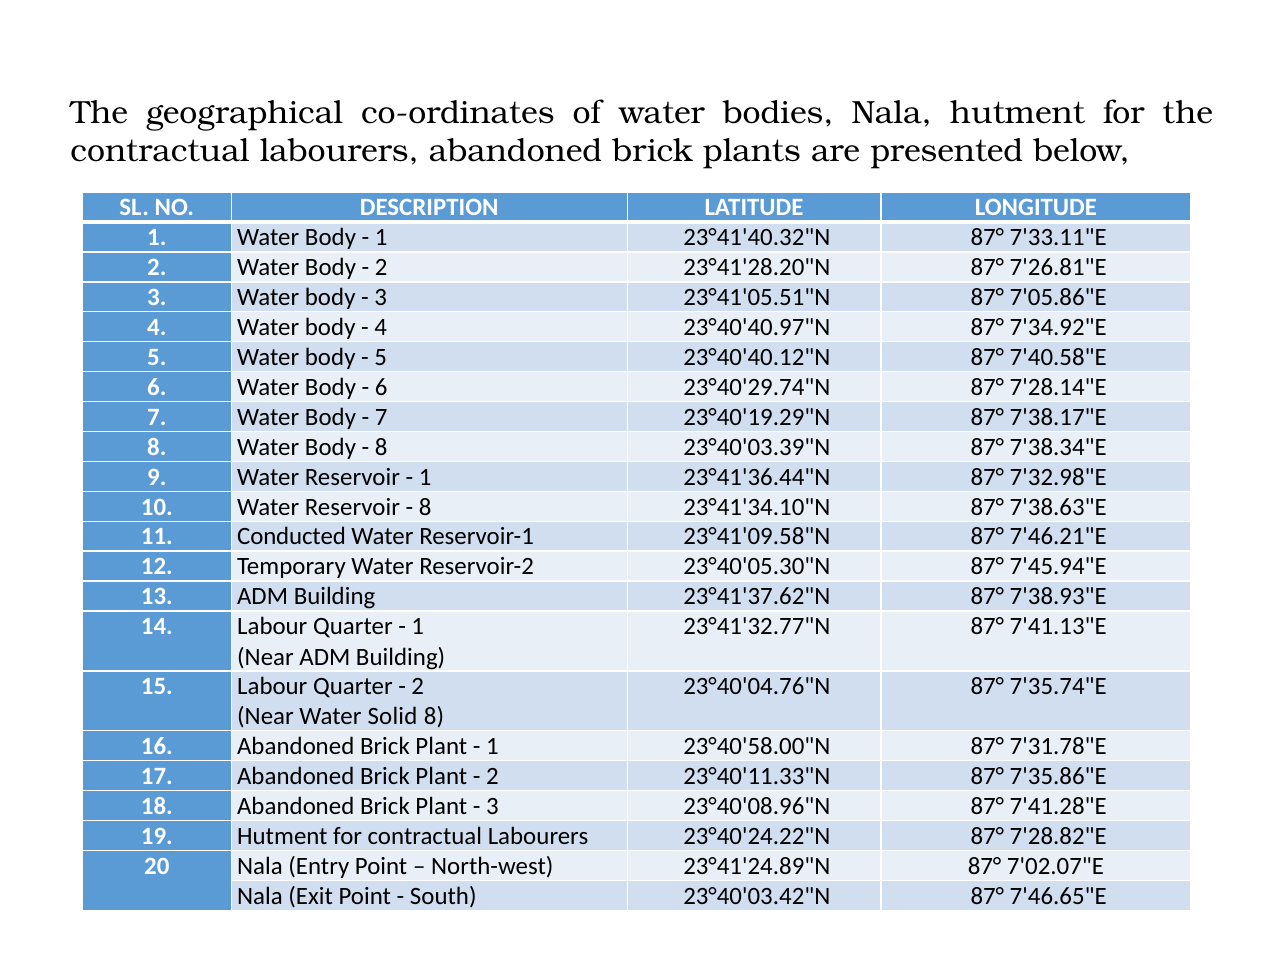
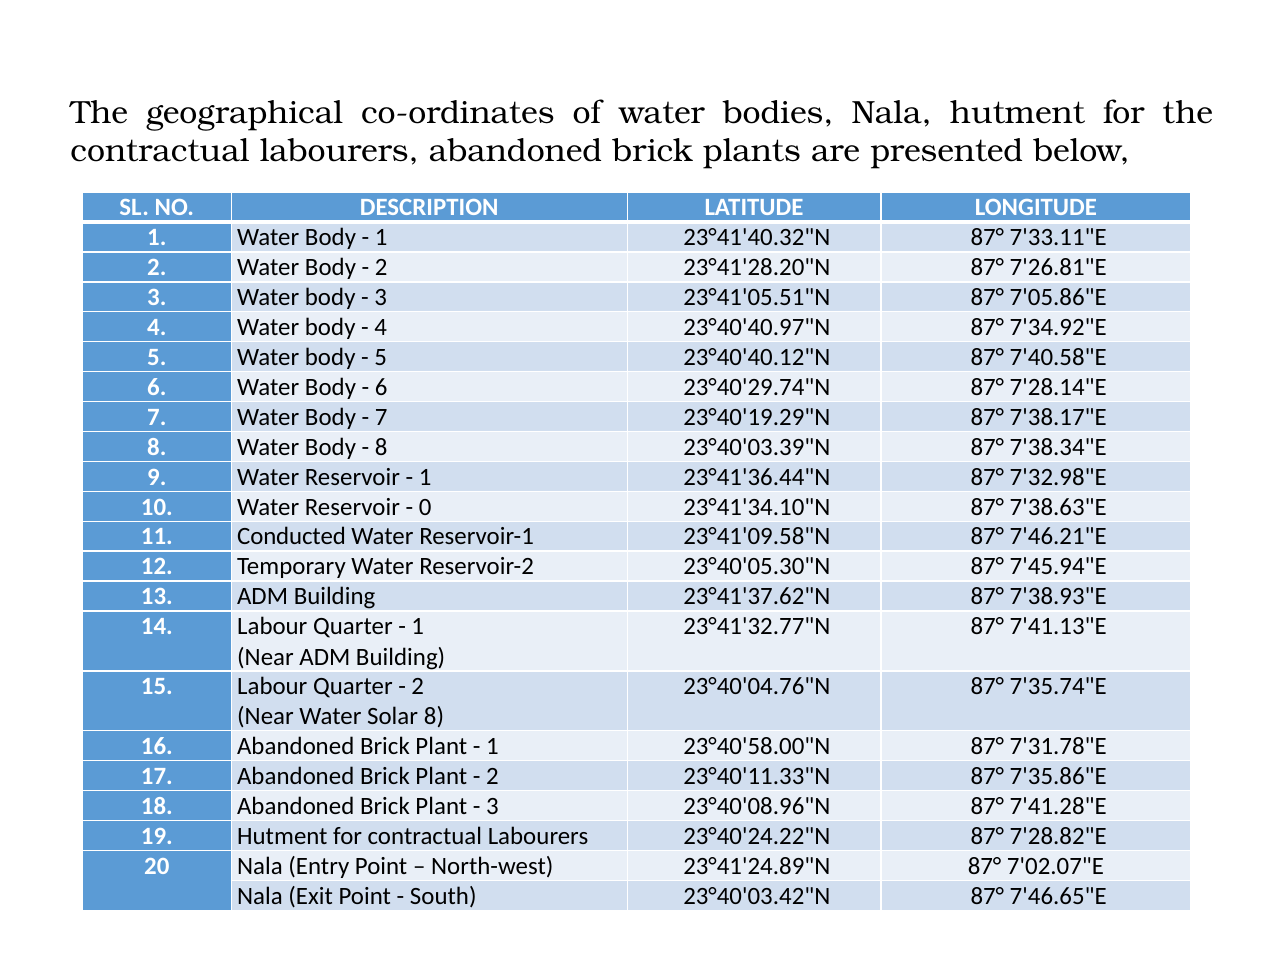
8: 8 -> 0 (425, 506)
Solid: Solid -> Solar (393, 716)
